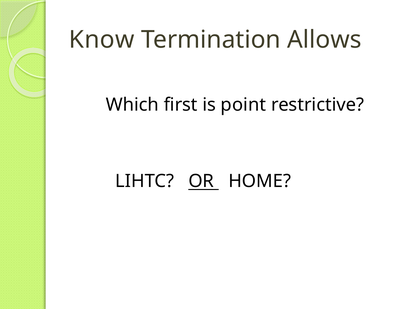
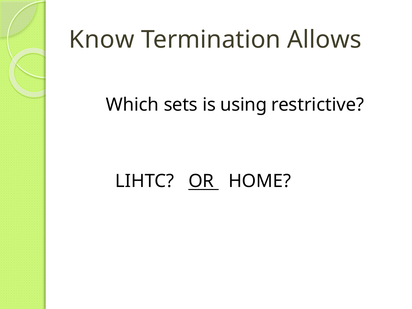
first: first -> sets (181, 105)
point: point -> using (244, 105)
